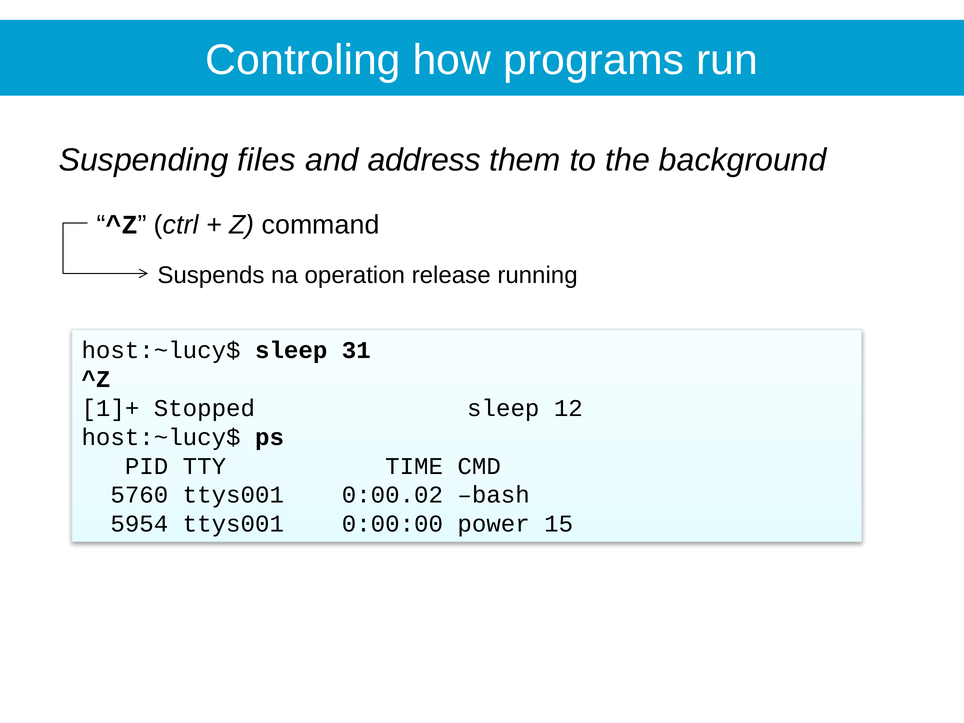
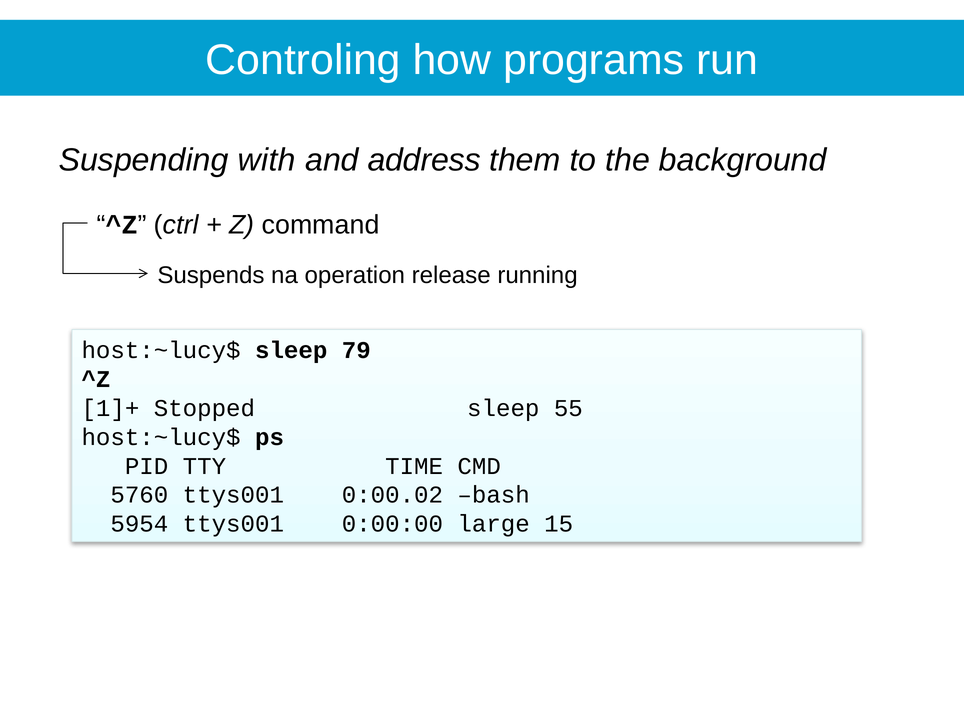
files: files -> with (267, 160)
31: 31 -> 79 (356, 350)
12: 12 -> 55 (568, 408)
power: power -> large (494, 524)
